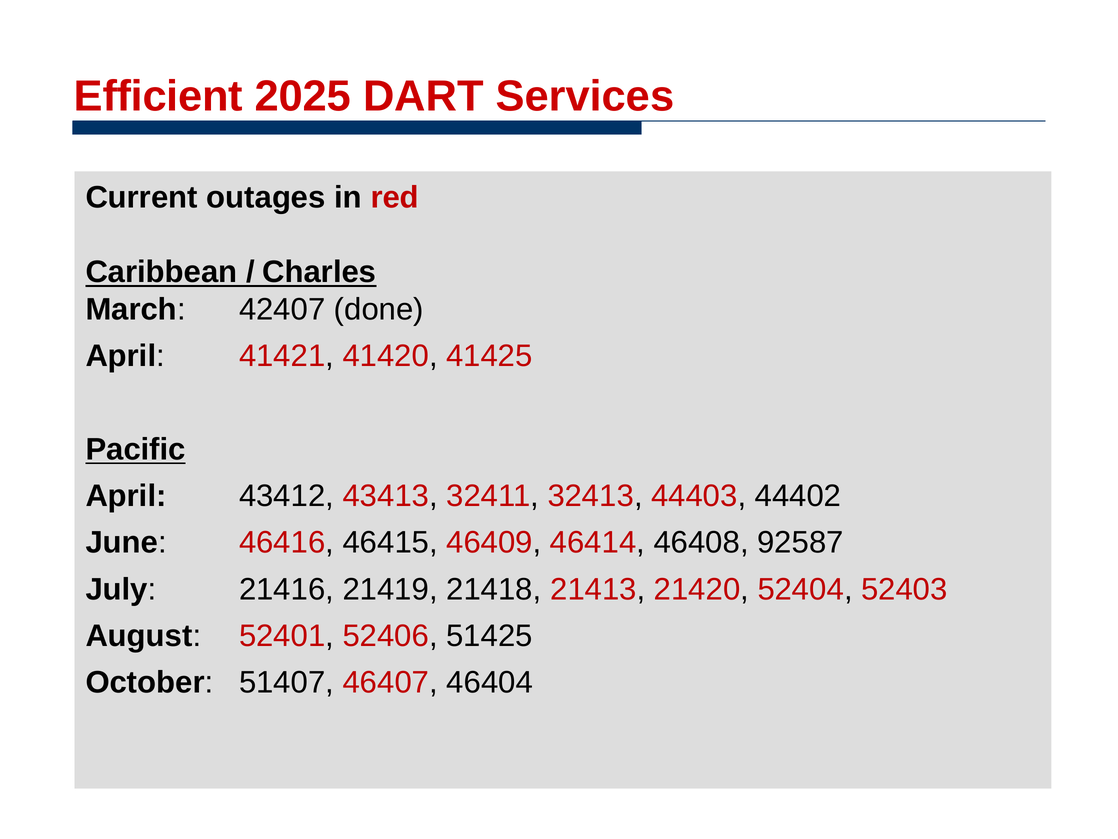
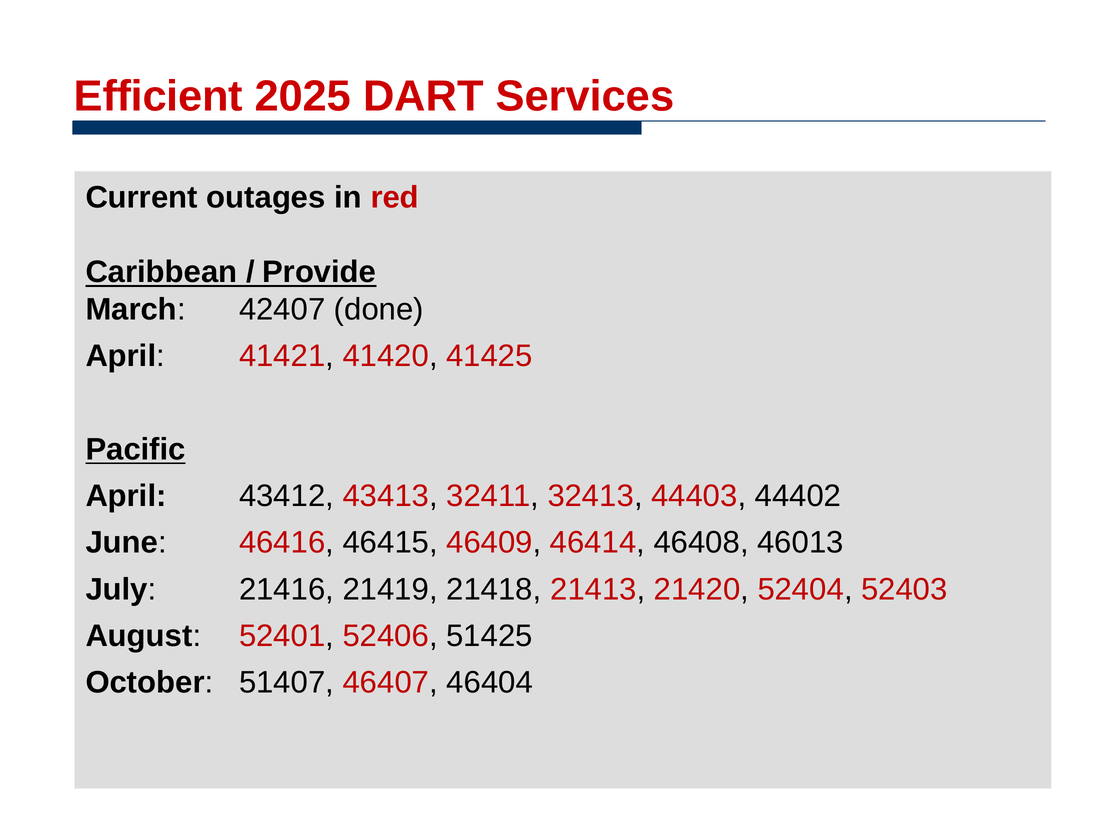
Charles: Charles -> Provide (319, 272)
92587: 92587 -> 46013 (800, 542)
